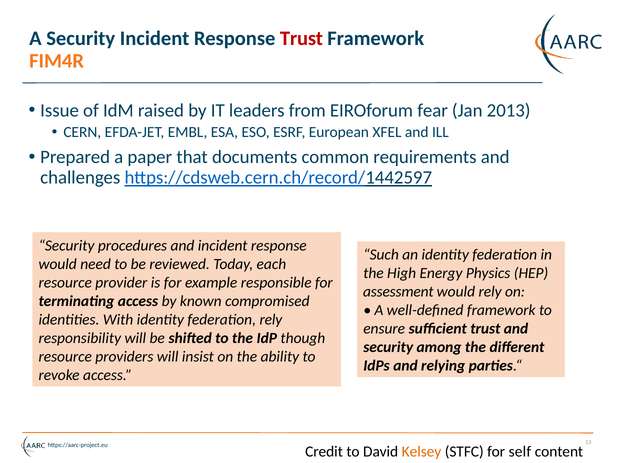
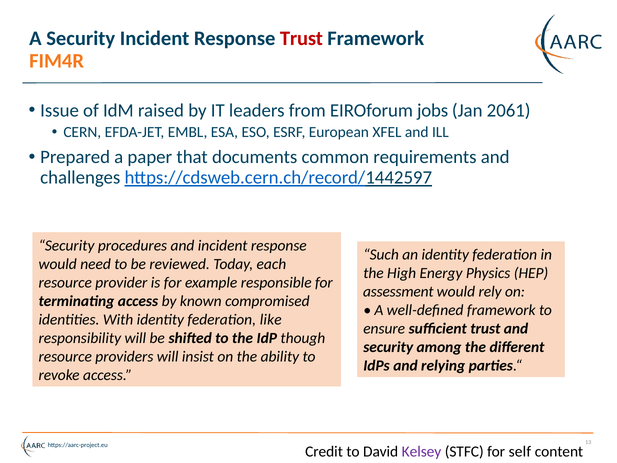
fear: fear -> jobs (433, 110)
2013: 2013 -> 2061 (509, 110)
federation rely: rely -> like (271, 319)
Kelsey colour: orange -> purple (422, 451)
